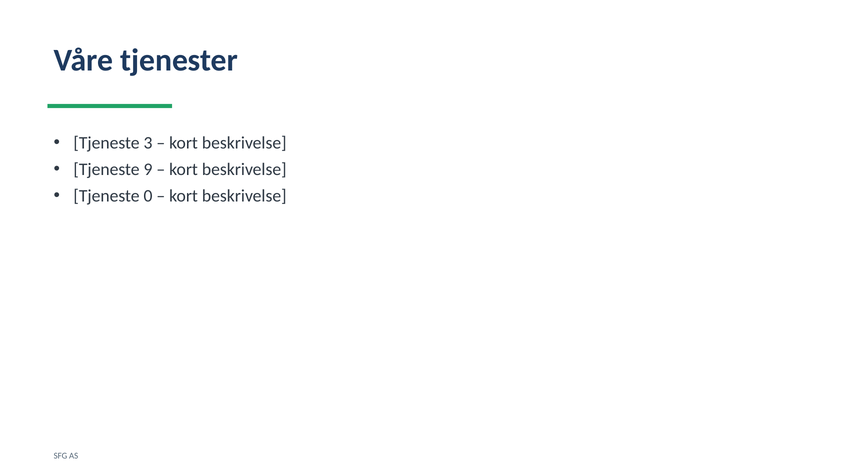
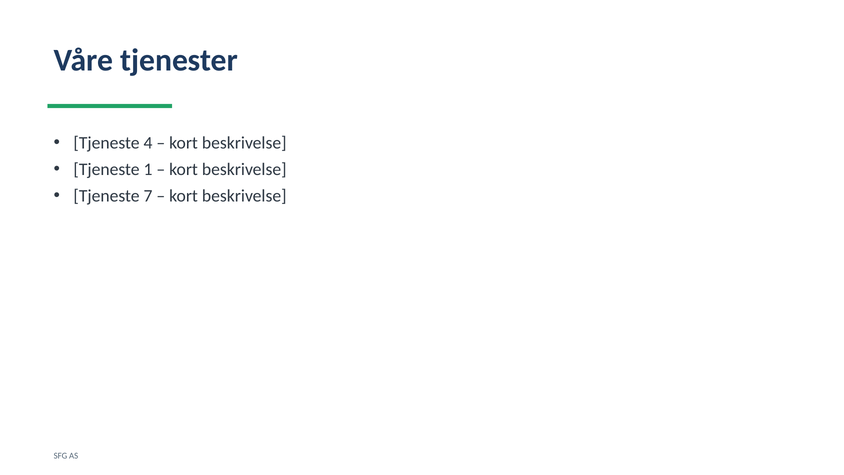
3: 3 -> 4 (148, 143)
9: 9 -> 1 (148, 169)
0: 0 -> 7 (148, 196)
